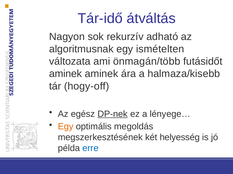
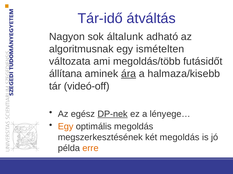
rekurzív: rekurzív -> általunk (125, 37)
önmagán/több: önmagán/több -> megoldás/több (147, 62)
aminek: aminek -> állítana (66, 74)
ára underline: none -> present (129, 74)
hogy-off: hogy-off -> videó-off (87, 86)
két helyesség: helyesség -> megoldás (180, 138)
erre colour: blue -> orange (90, 149)
